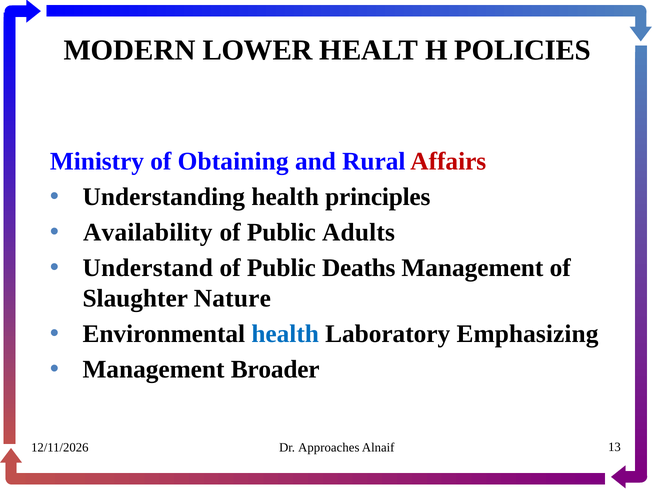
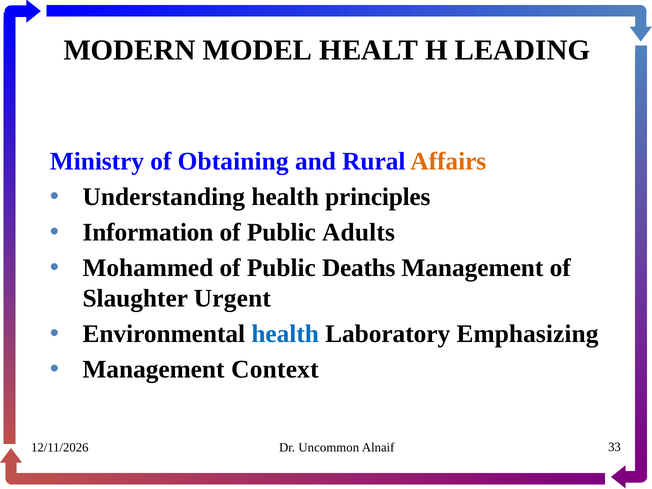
LOWER: LOWER -> MODEL (257, 50)
POLICIES: POLICIES -> LEADING (522, 50)
Affairs colour: red -> orange (448, 162)
Availability: Availability -> Information (148, 233)
Understand: Understand -> Mohammed (148, 268)
Nature: Nature -> Urgent (232, 299)
Broader: Broader -> Context (275, 370)
Approaches: Approaches -> Uncommon (329, 448)
13: 13 -> 33 (614, 447)
